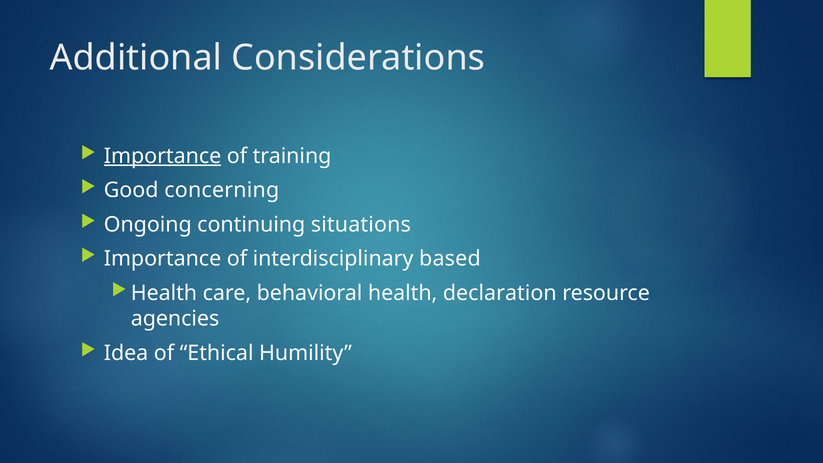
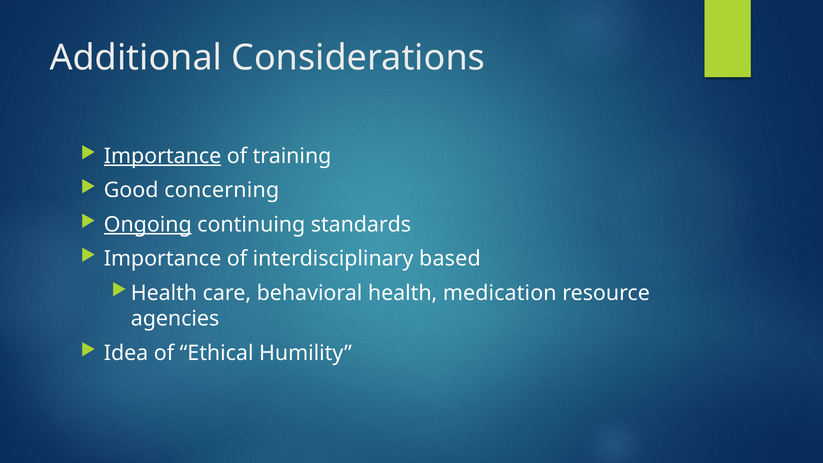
Ongoing underline: none -> present (148, 225)
situations: situations -> standards (361, 225)
declaration: declaration -> medication (500, 293)
